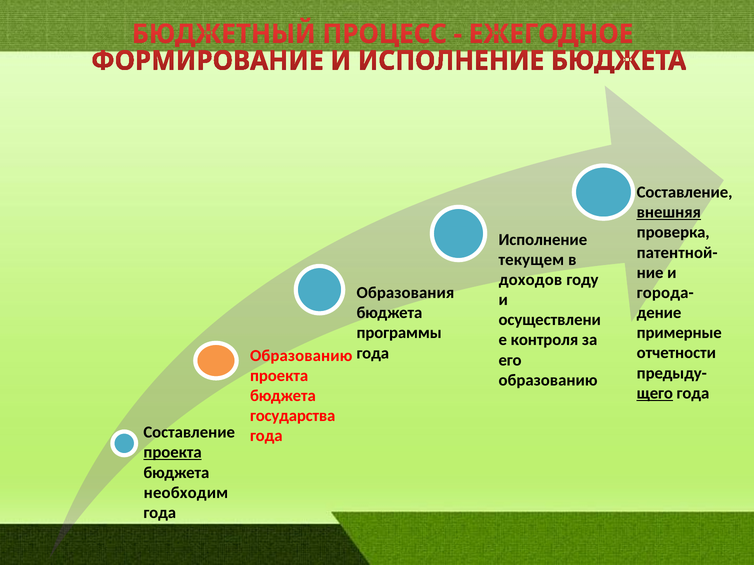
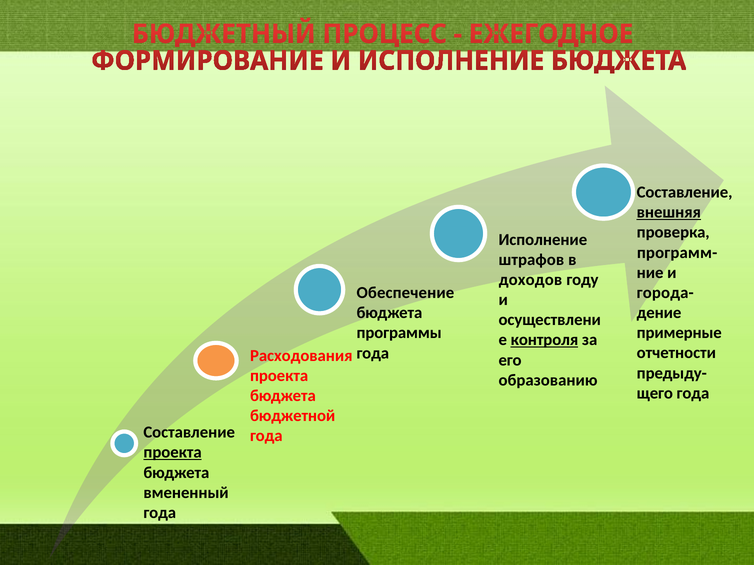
патентной-: патентной- -> программ- (677, 253)
текущем: текущем -> штрафов (531, 260)
Образования: Образования -> Обеспечение (405, 293)
контроля underline: none -> present (544, 340)
Образованию: Образованию -> Расходования (301, 356)
щего underline: present -> none (655, 393)
государства: государства -> бюджетной (293, 416)
необходим: необходим -> вмененный (186, 493)
